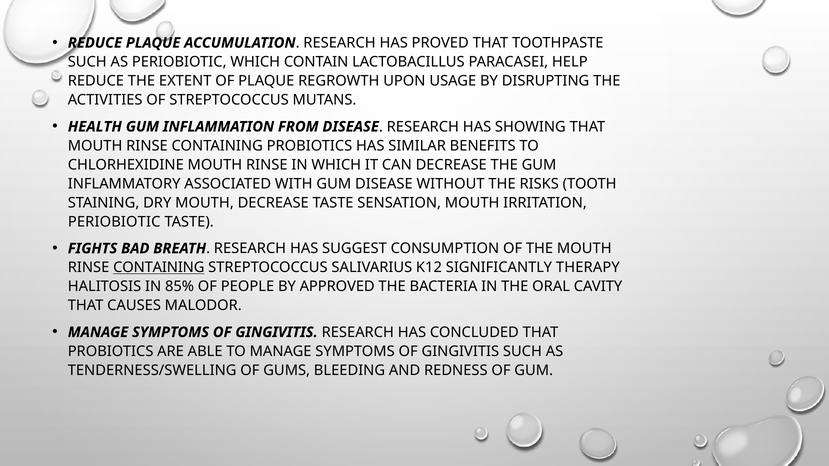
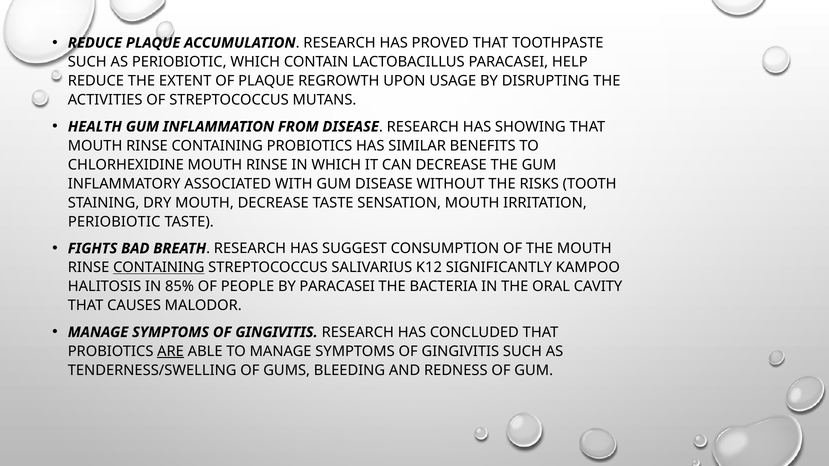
THERAPY: THERAPY -> KAMPOO (588, 268)
BY APPROVED: APPROVED -> PARACASEI (337, 287)
ARE underline: none -> present (171, 351)
